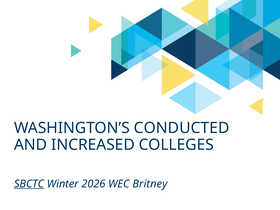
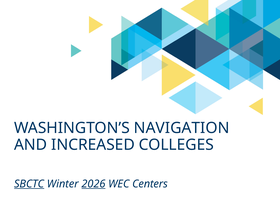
CONDUCTED: CONDUCTED -> NAVIGATION (182, 128)
2026 underline: none -> present (94, 184)
Britney: Britney -> Centers (150, 184)
